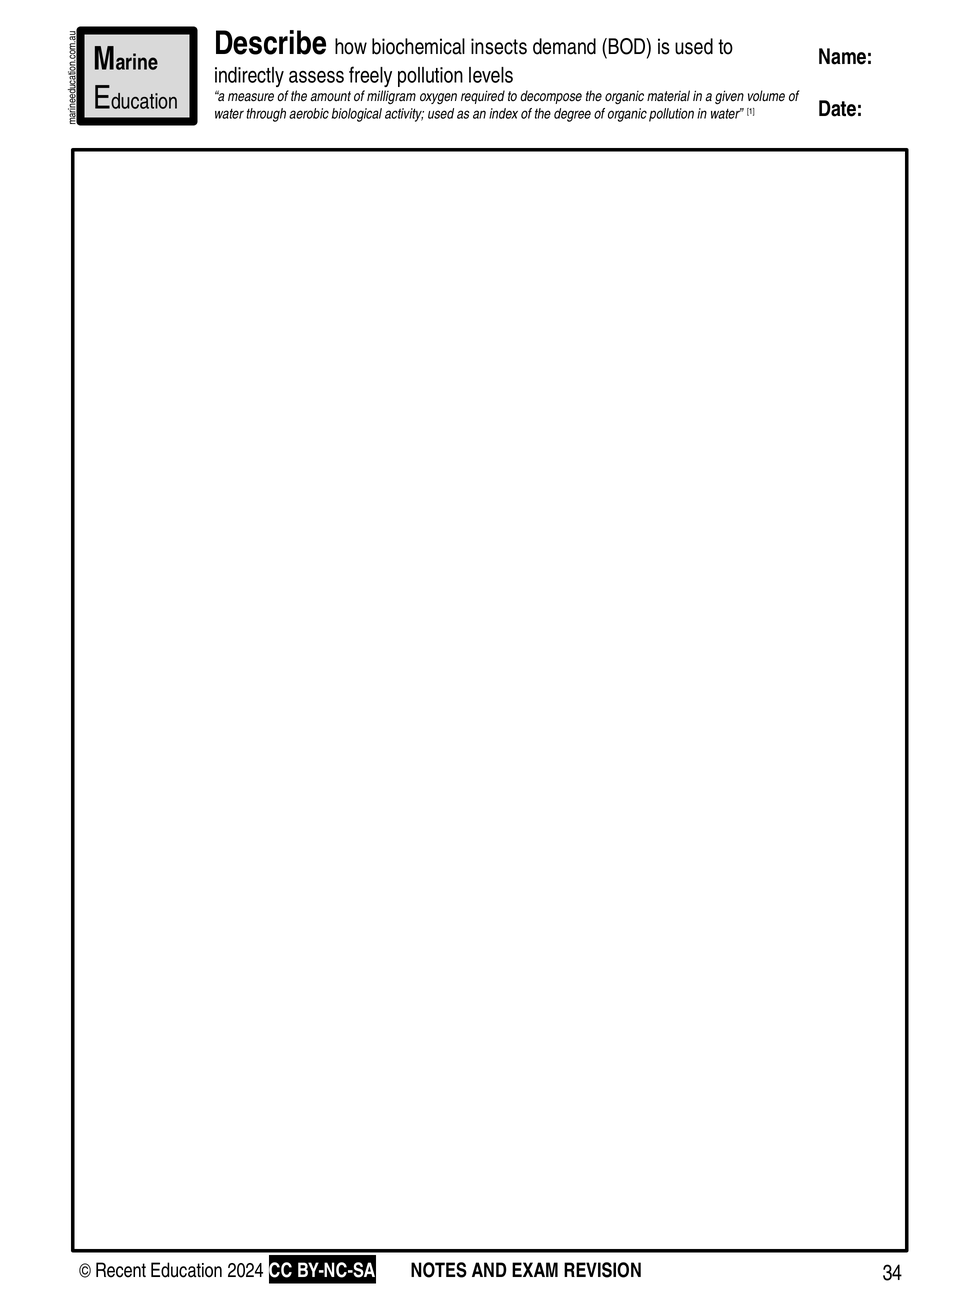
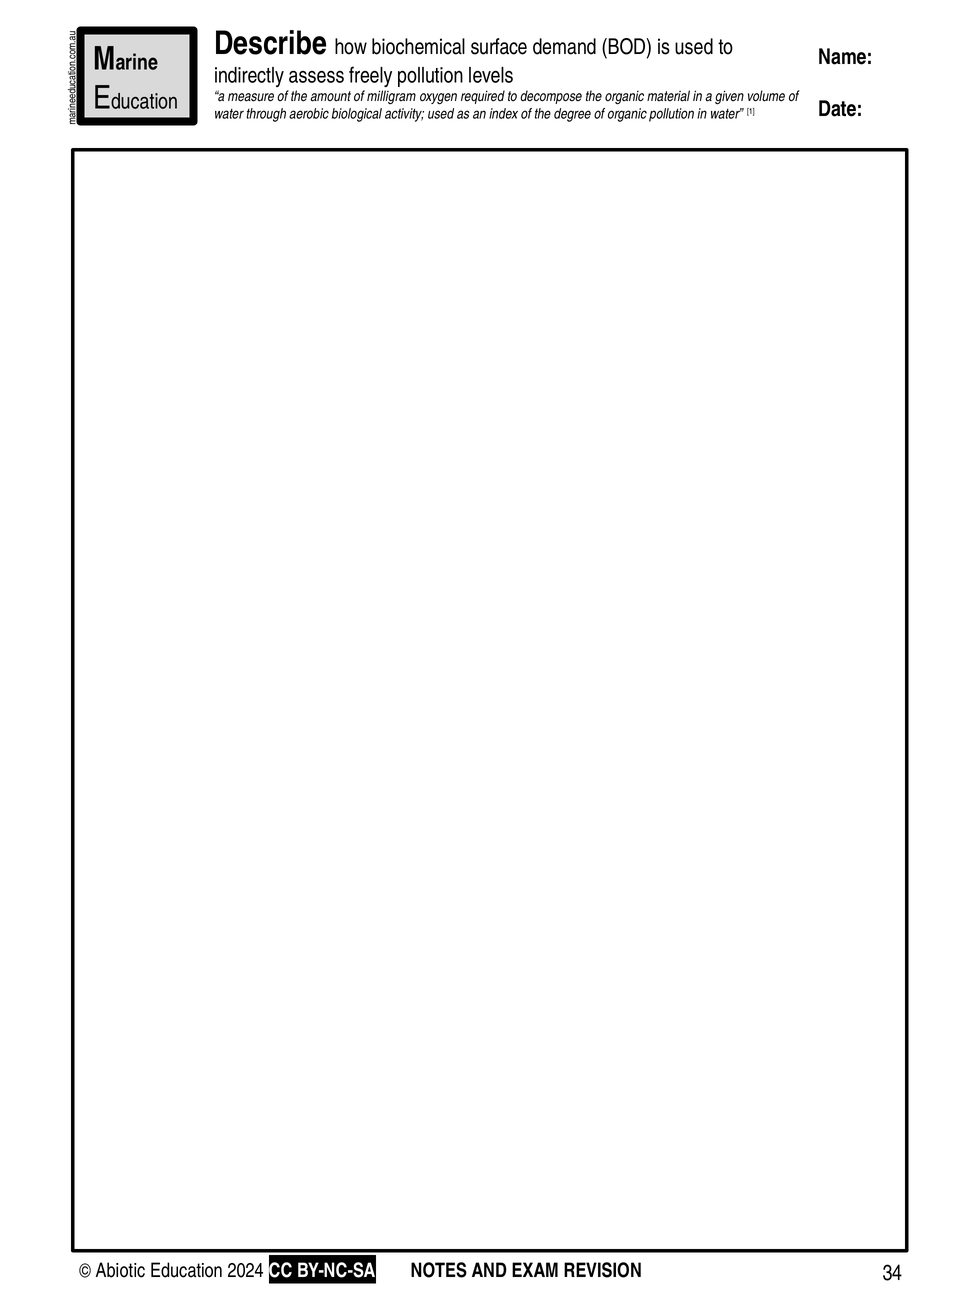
insects: insects -> surface (499, 47)
Recent: Recent -> Abiotic (121, 1271)
